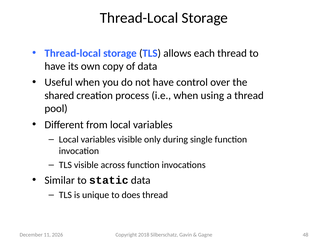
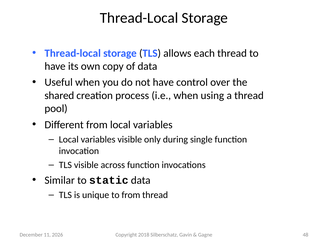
to does: does -> from (131, 195)
